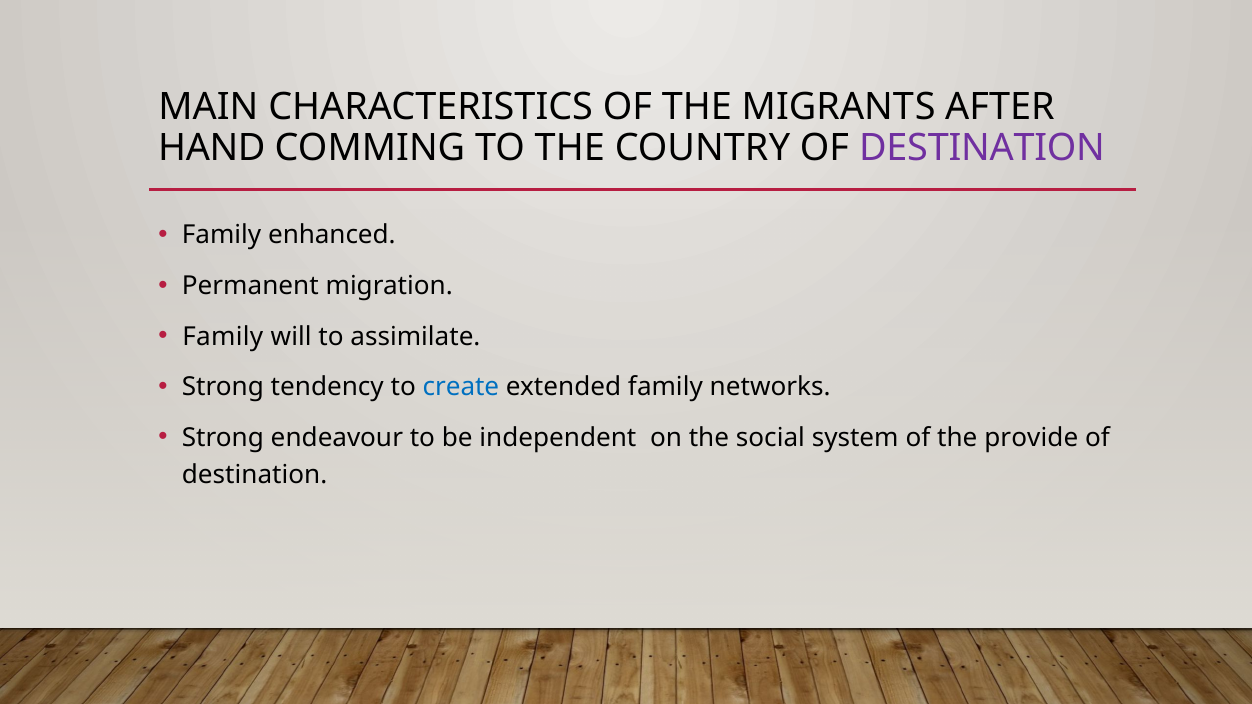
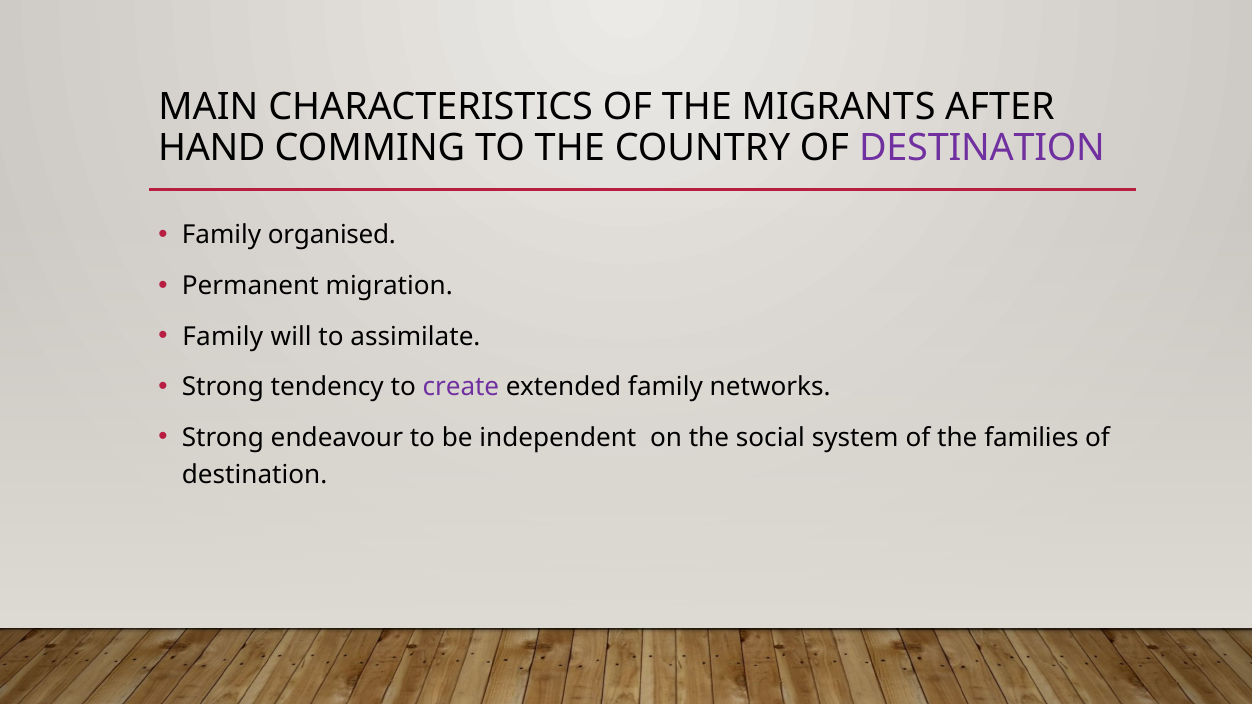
enhanced: enhanced -> organised (332, 235)
create colour: blue -> purple (461, 387)
provide: provide -> families (1031, 438)
